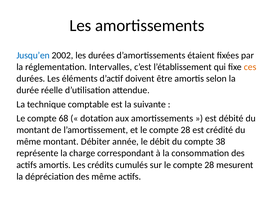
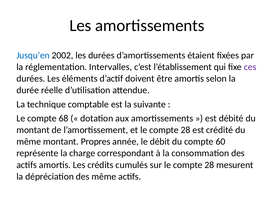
ces colour: orange -> purple (250, 67)
Débiter: Débiter -> Propres (96, 141)
38: 38 -> 60 (220, 141)
